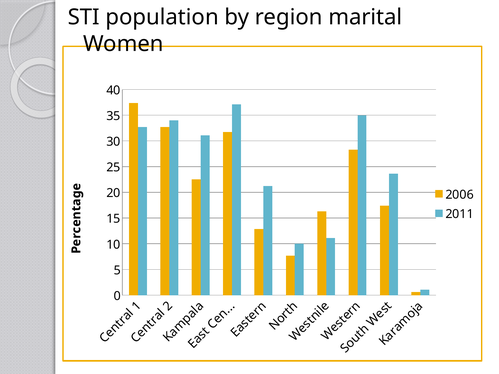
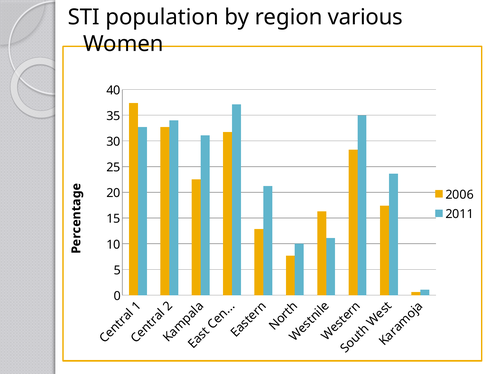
marital: marital -> various (365, 17)
